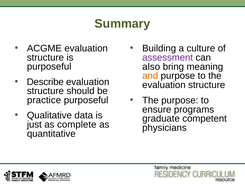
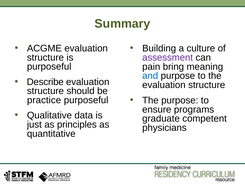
also: also -> pain (151, 67)
and colour: orange -> blue (150, 76)
complete: complete -> principles (77, 124)
